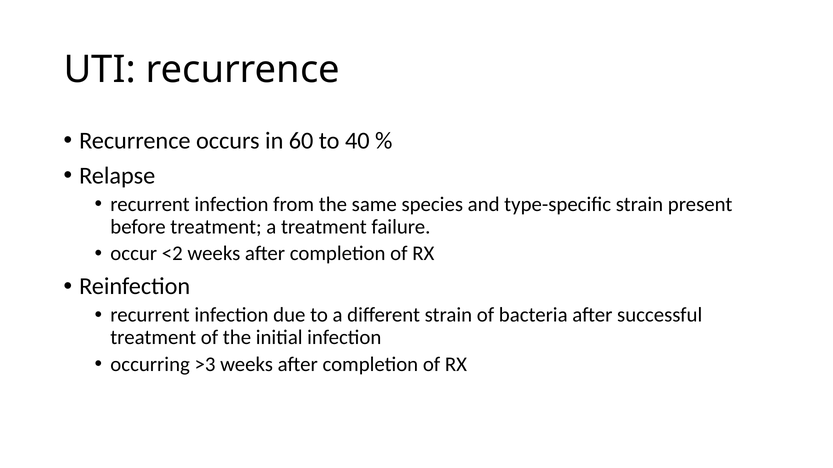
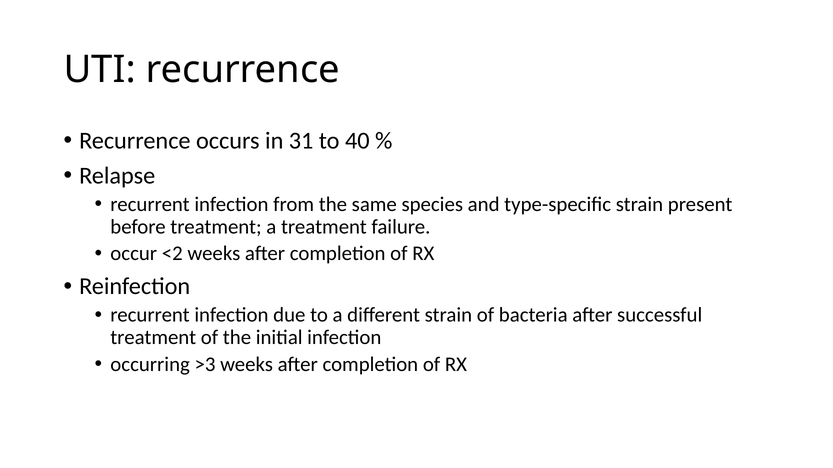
60: 60 -> 31 (301, 141)
